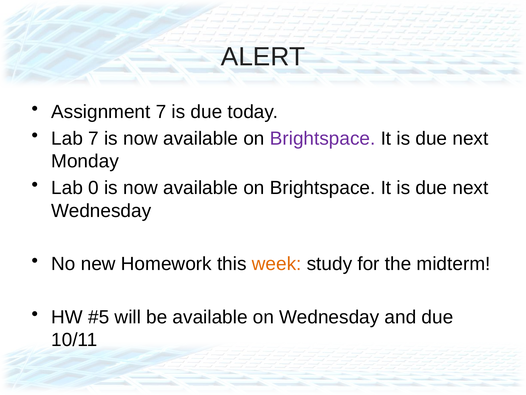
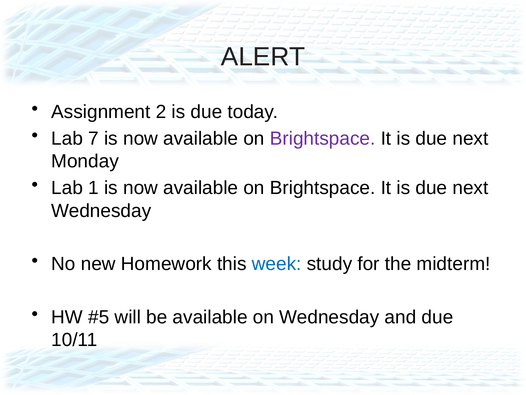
Assignment 7: 7 -> 2 (161, 112)
0: 0 -> 1 (94, 188)
week colour: orange -> blue (277, 264)
